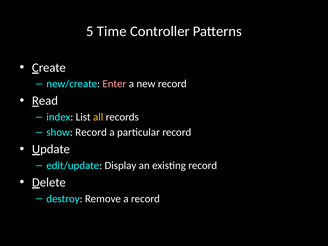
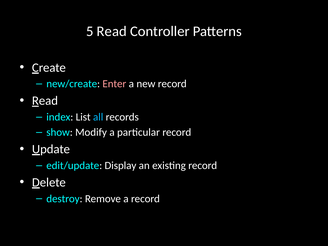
5 Time: Time -> Read (112, 31)
all colour: yellow -> light blue (98, 117)
show Record: Record -> Modify (91, 132)
